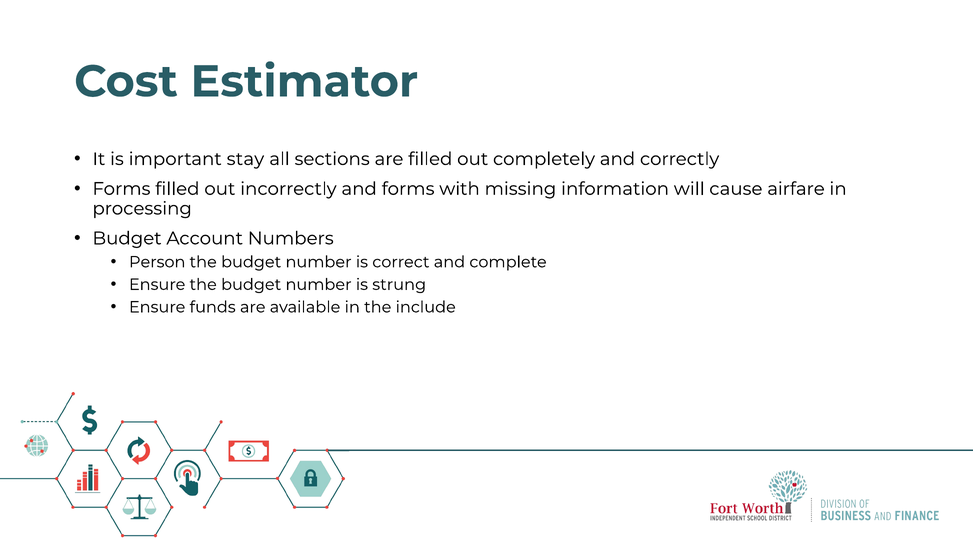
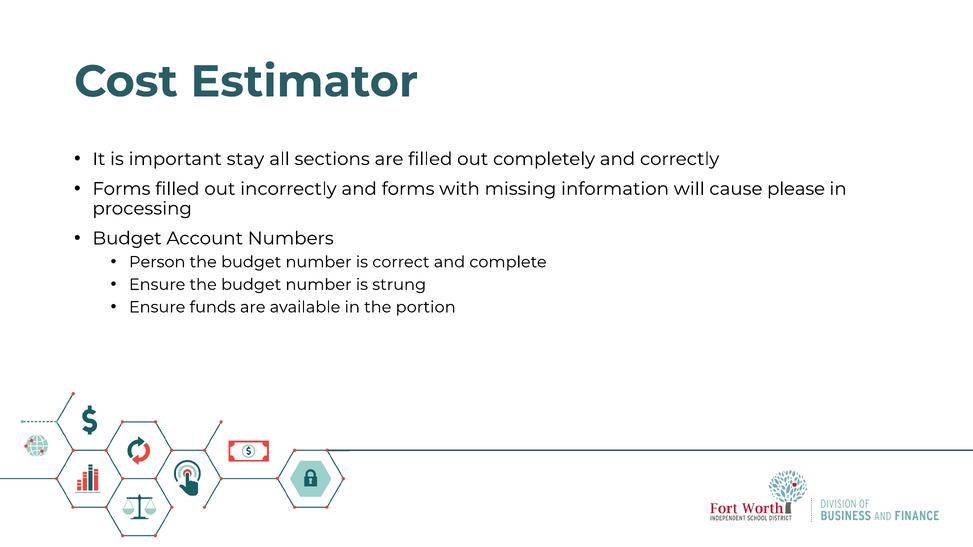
airfare: airfare -> please (796, 189)
include: include -> portion (426, 307)
